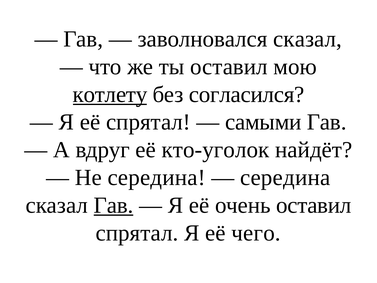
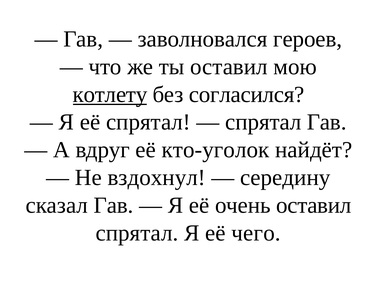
заволновался сказал: сказал -> героев (308, 39)
самыми: самыми -> спрятал (263, 122)
Не середина: середина -> вздохнул (157, 177)
середина: середина -> середину (285, 177)
Гав underline: present -> none (114, 205)
